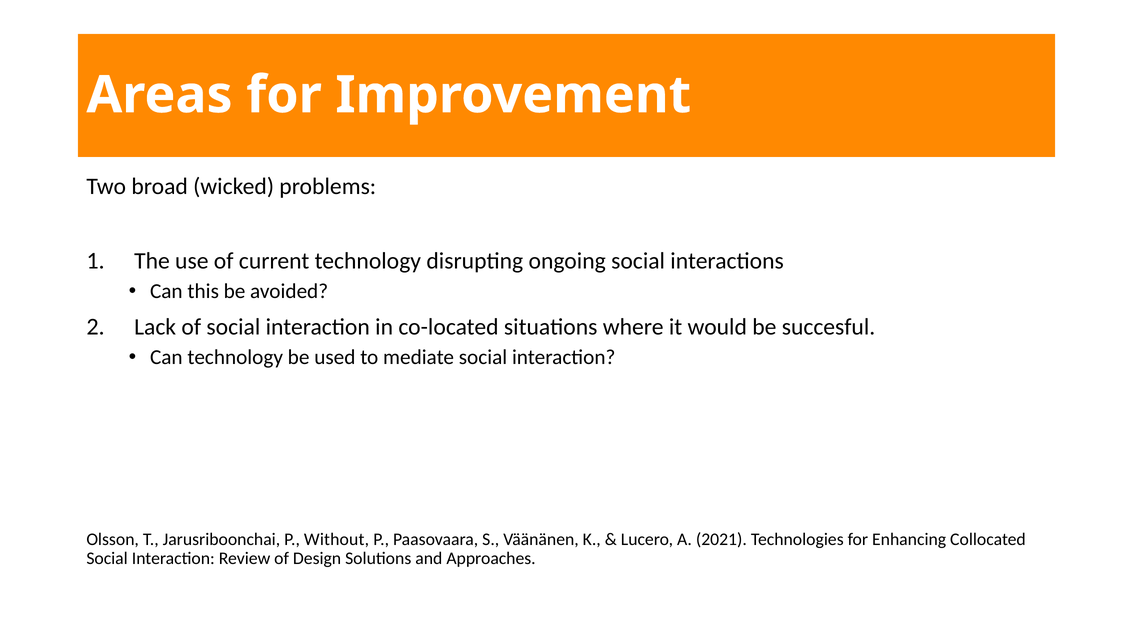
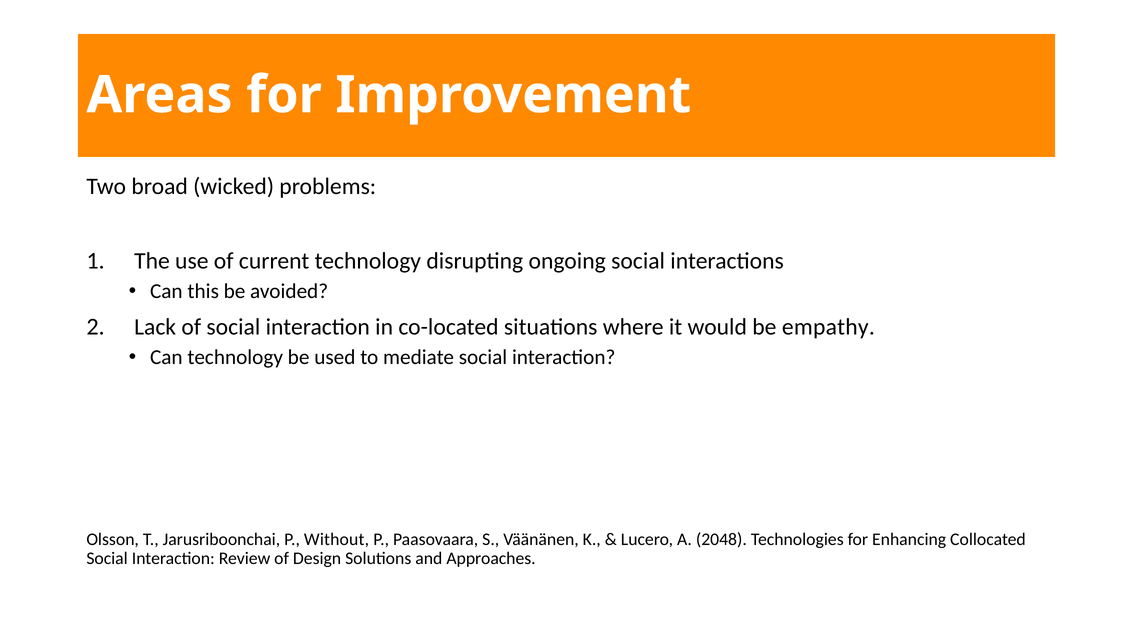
succesful: succesful -> empathy (828, 327)
2021: 2021 -> 2048 (721, 539)
